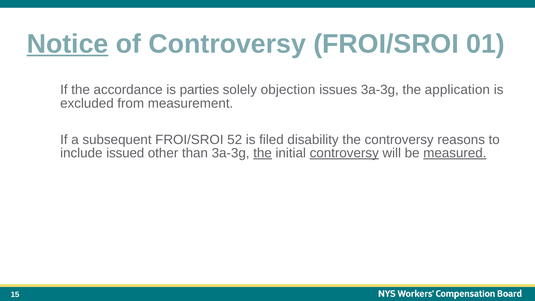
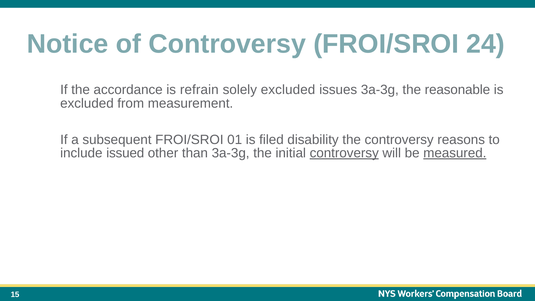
Notice underline: present -> none (68, 44)
01: 01 -> 24 (486, 44)
parties: parties -> refrain (199, 90)
solely objection: objection -> excluded (288, 90)
application: application -> reasonable (457, 90)
52: 52 -> 01 (235, 140)
the underline: present -> none (263, 153)
